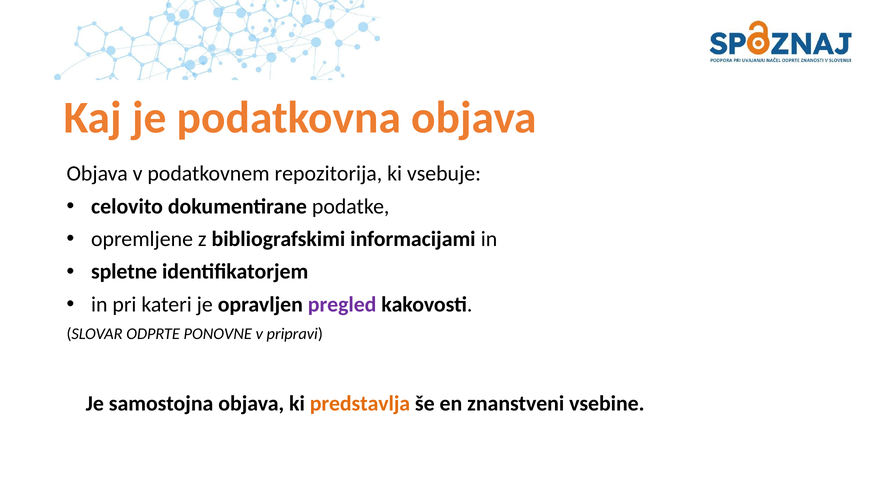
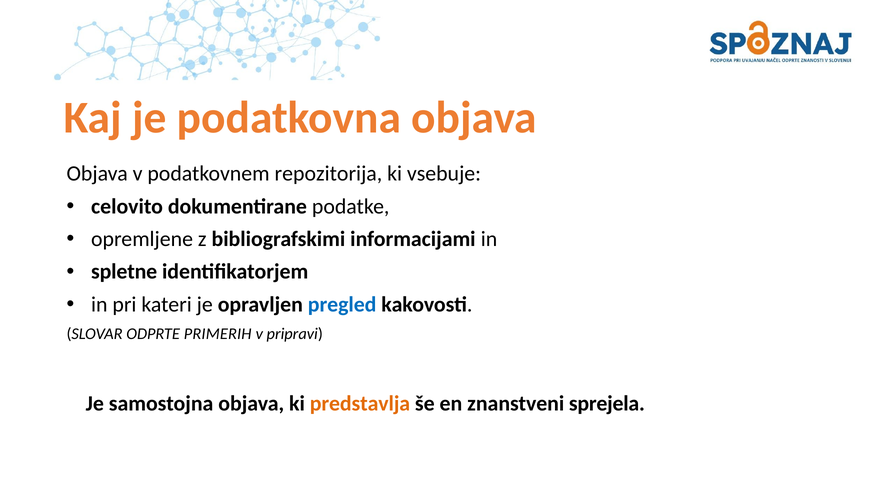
pregled colour: purple -> blue (342, 304)
PONOVNE: PONOVNE -> PRIMERIH (218, 334)
vsebine: vsebine -> sprejela (607, 404)
